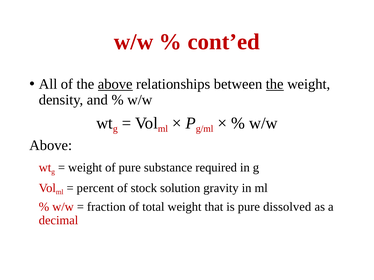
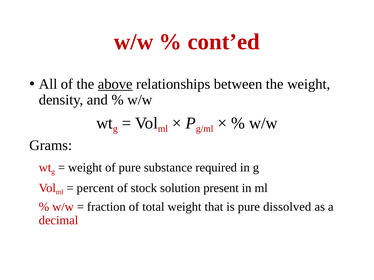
the underline: present -> none (275, 84)
Above: Above -> Grams (51, 146)
gravity: gravity -> present (221, 188)
